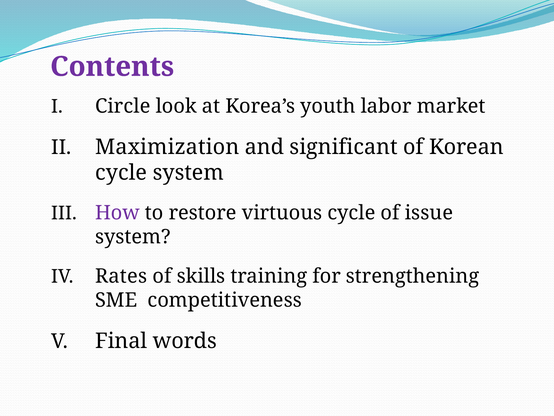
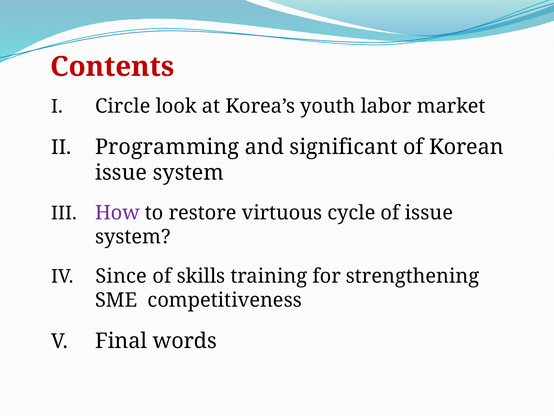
Contents colour: purple -> red (112, 67)
Maximization: Maximization -> Programming (167, 147)
cycle: cycle -> issue (121, 173)
Rates: Rates -> Since (121, 276)
